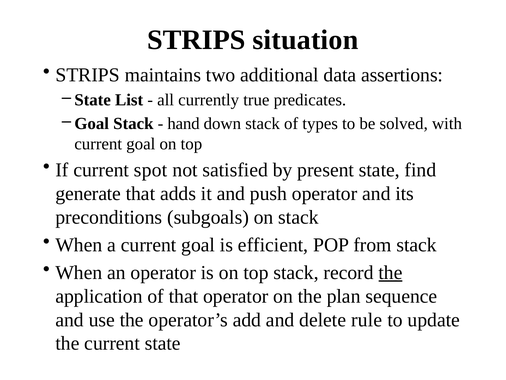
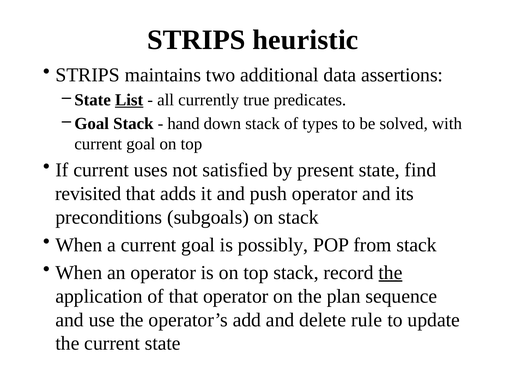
situation: situation -> heuristic (305, 40)
List underline: none -> present (129, 100)
spot: spot -> uses (151, 170)
generate: generate -> revisited (88, 193)
efficient: efficient -> possibly (273, 245)
